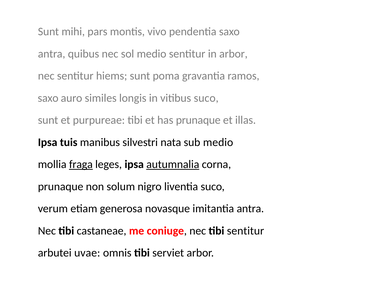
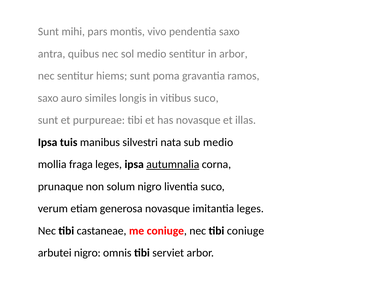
has prunaque: prunaque -> novasque (198, 120)
fraga underline: present -> none (81, 164)
imitantia antra: antra -> leges (250, 208)
tibi sentitur: sentitur -> coniuge (245, 231)
arbutei uvae: uvae -> nigro (87, 253)
